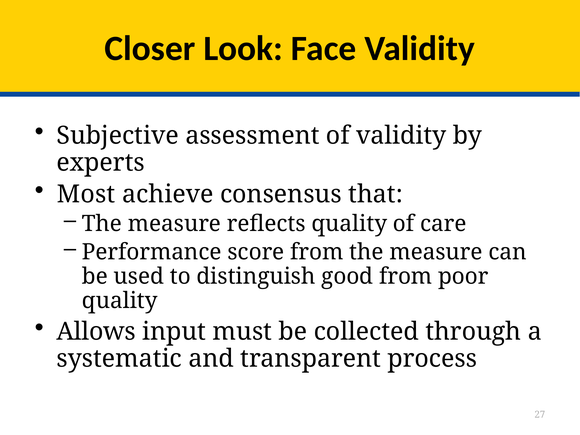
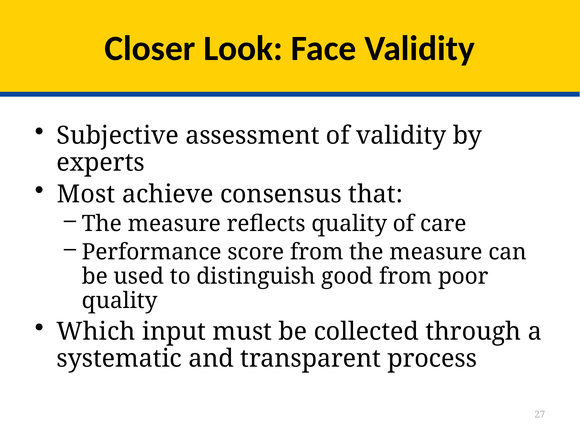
Allows: Allows -> Which (96, 331)
